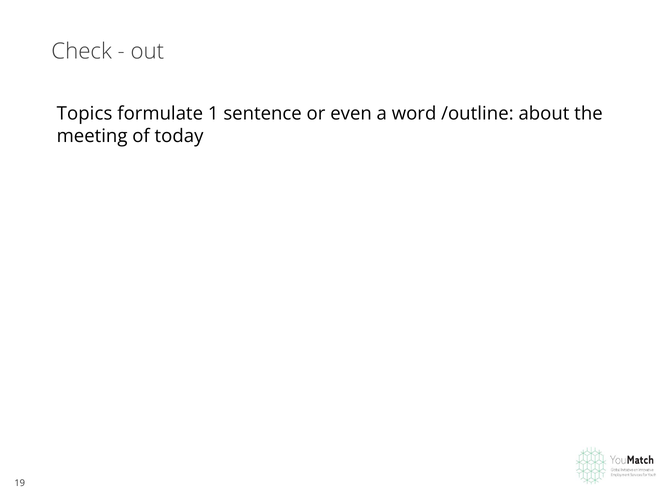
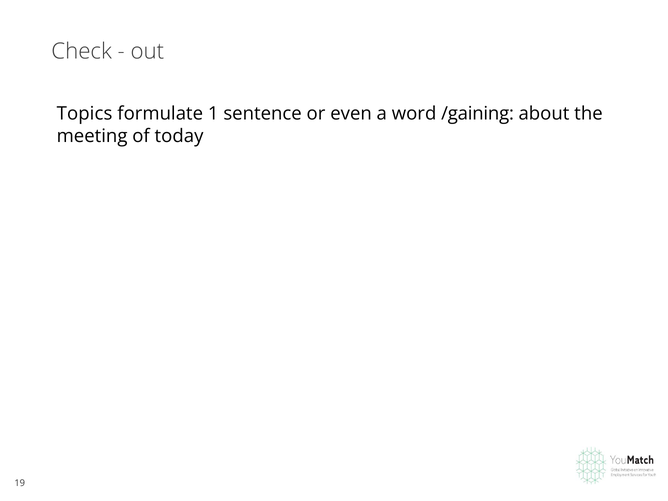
/outline: /outline -> /gaining (478, 114)
